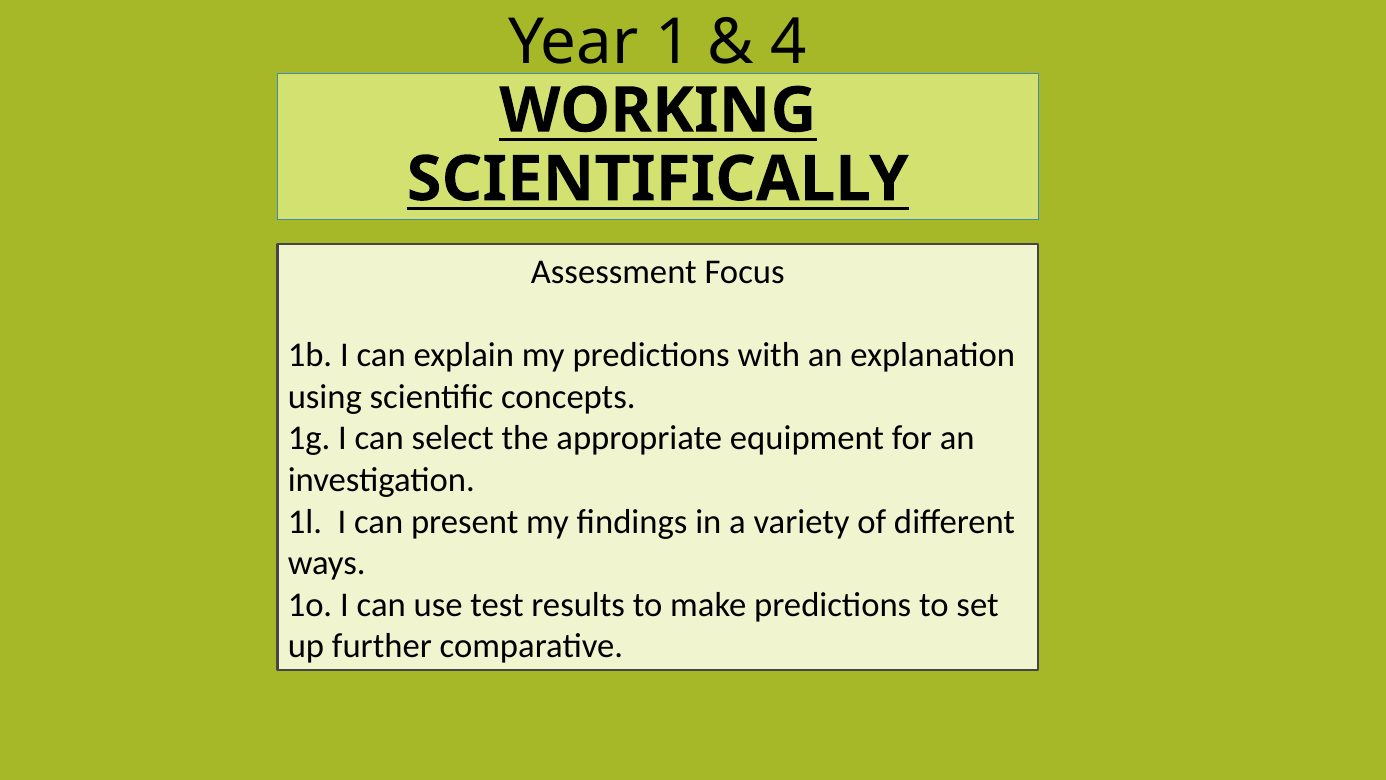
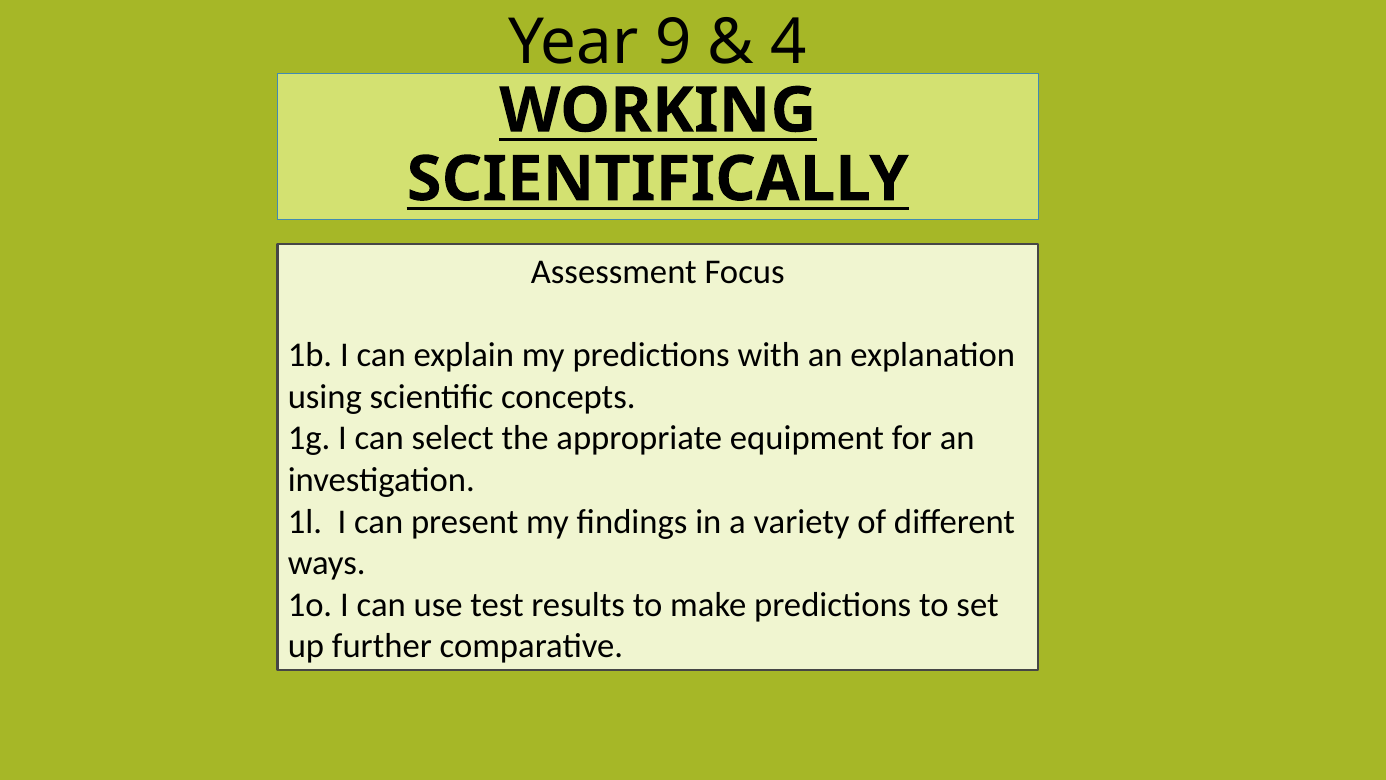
1: 1 -> 9 (673, 42)
